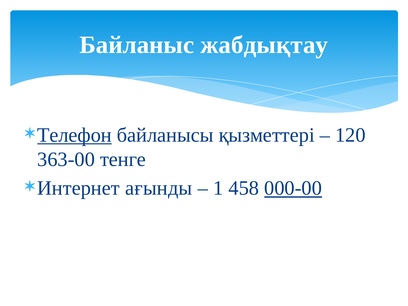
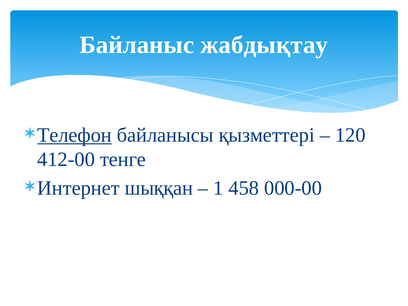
363-00: 363-00 -> 412-00 (66, 160)
ағынды: ағынды -> шыққан (159, 188)
000-00 underline: present -> none (293, 188)
